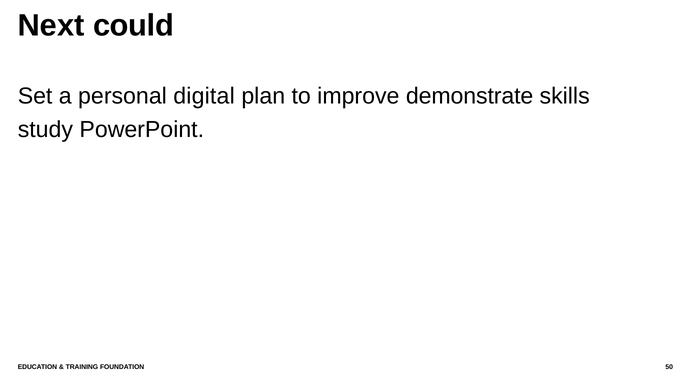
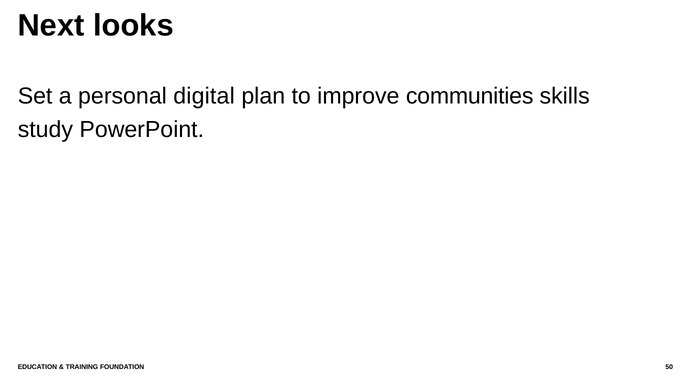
could: could -> looks (133, 25)
demonstrate: demonstrate -> communities (470, 96)
